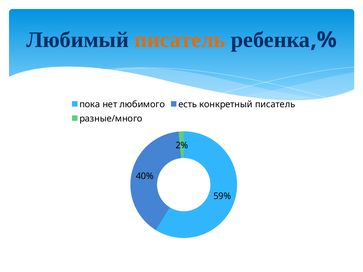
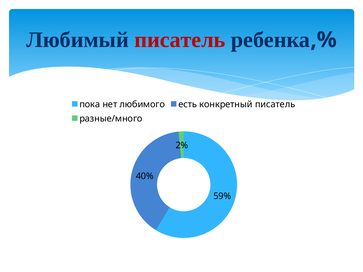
писатель colour: orange -> red (180, 40)
